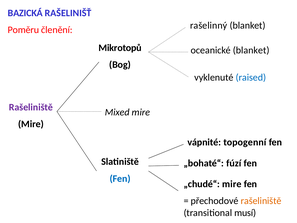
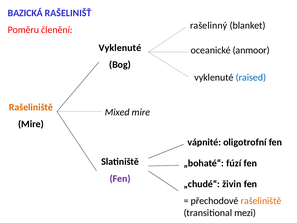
Mikrotopů: Mikrotopů -> Vyklenuté (120, 48)
oceanické blanket: blanket -> anmoor (251, 50)
Rašeliniště colour: purple -> orange (31, 107)
topogenní: topogenní -> oligotrofní (245, 142)
Fen colour: blue -> purple (120, 178)
„chudé“ mire: mire -> živin (232, 184)
musí: musí -> mezi (245, 213)
